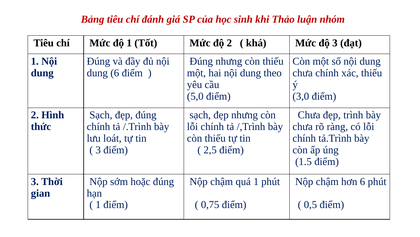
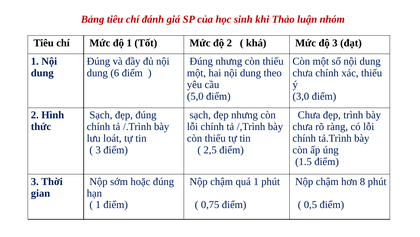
hơn 6: 6 -> 8 (363, 181)
